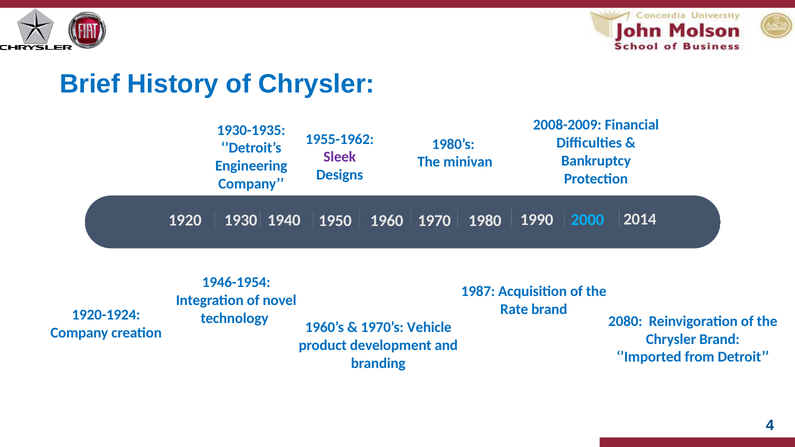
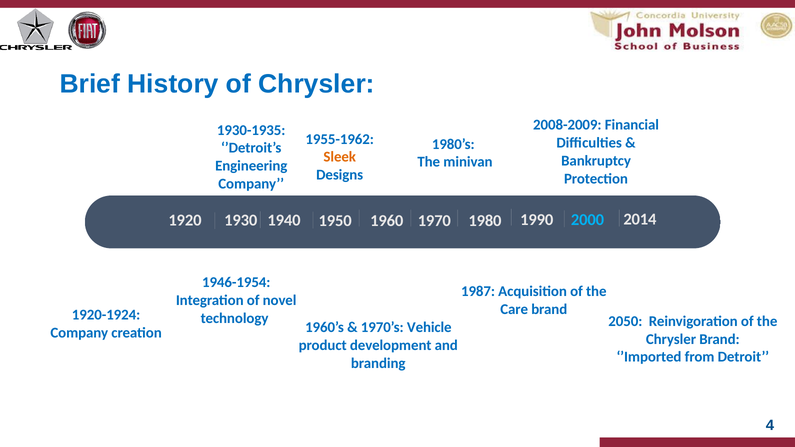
Sleek colour: purple -> orange (340, 157)
Rate: Rate -> Care (514, 309)
2080: 2080 -> 2050 (625, 321)
